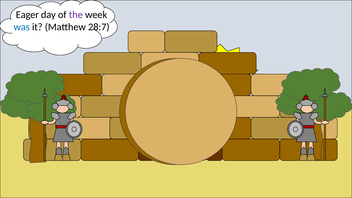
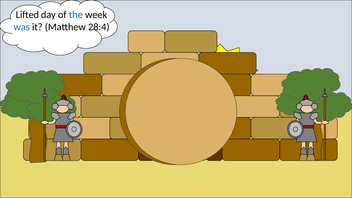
Eager: Eager -> Lifted (27, 15)
the colour: purple -> blue (76, 15)
28:7: 28:7 -> 28:4 (99, 27)
